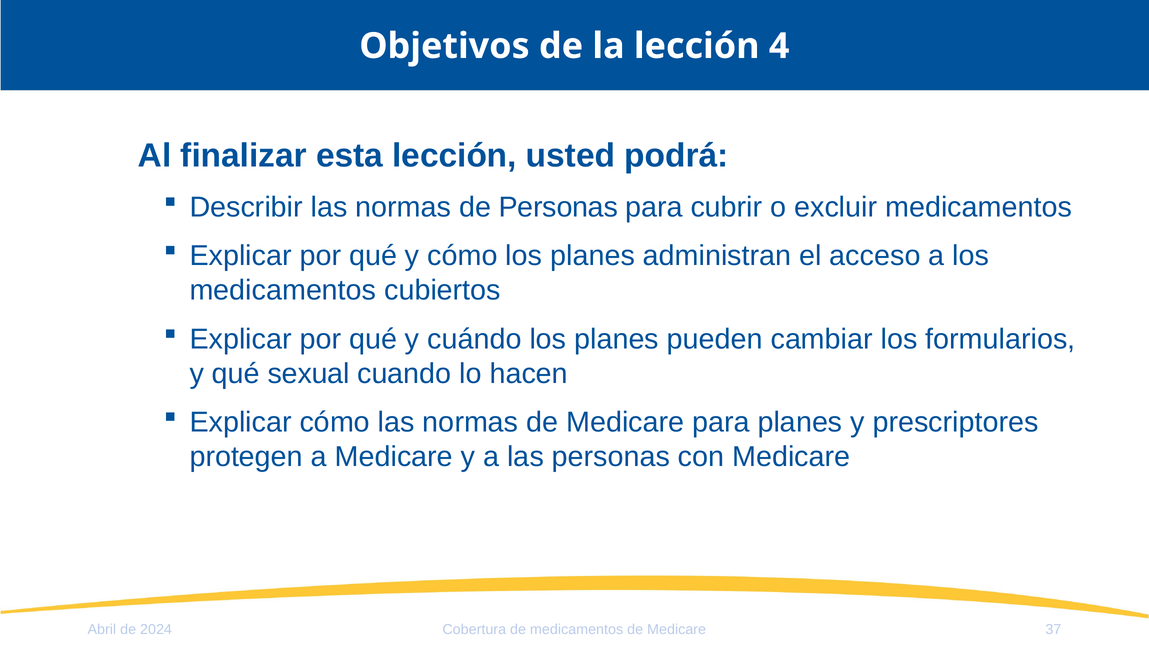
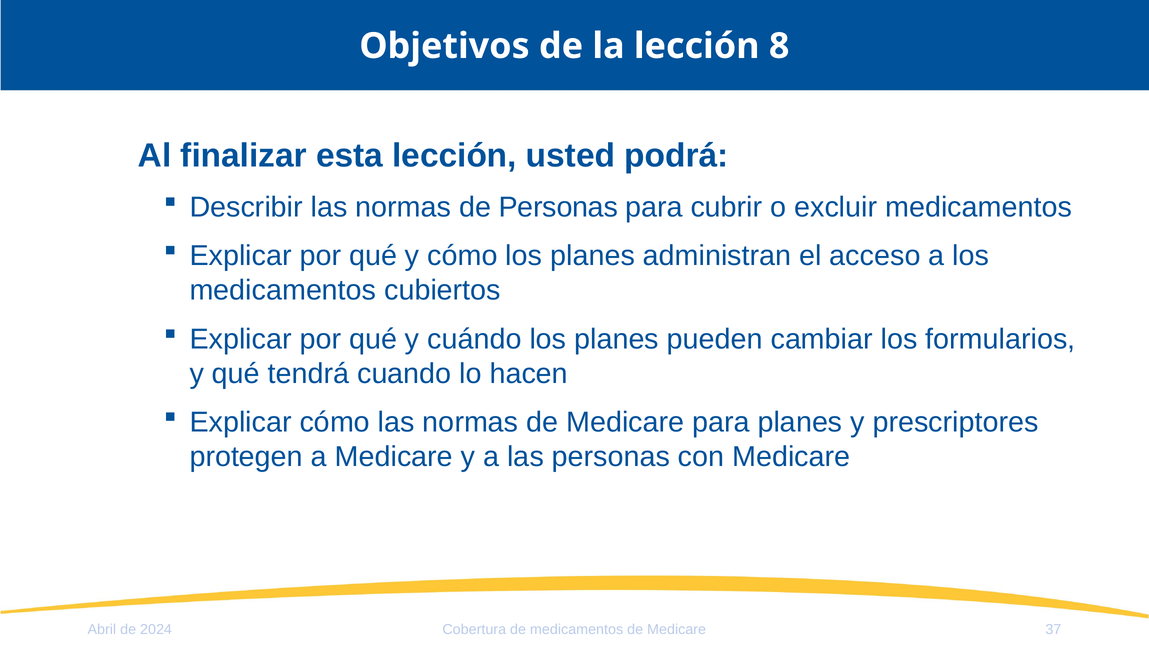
4: 4 -> 8 (779, 46)
sexual: sexual -> tendrá (308, 374)
